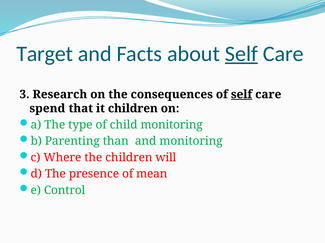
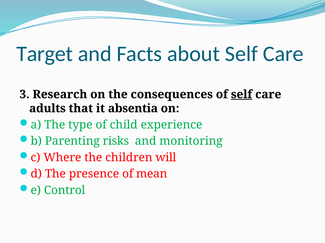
Self underline: present -> none (241, 54)
spend: spend -> adults (47, 109)
it children: children -> absentia (133, 109)
child monitoring: monitoring -> experience (171, 125)
than: than -> risks (116, 142)
